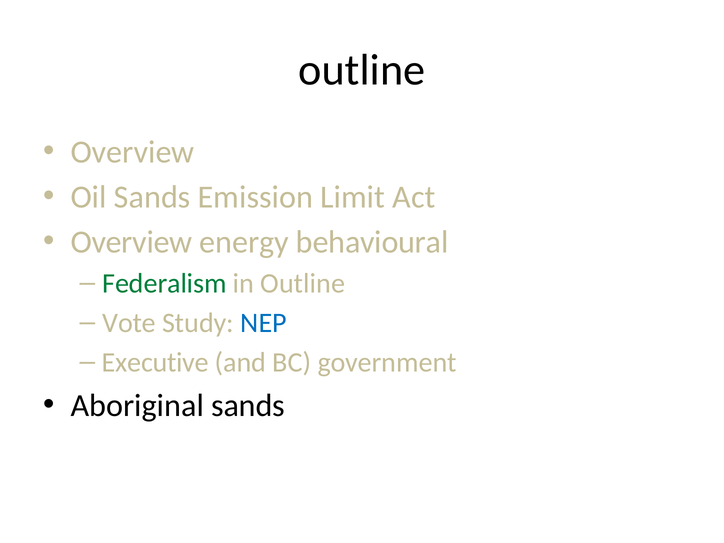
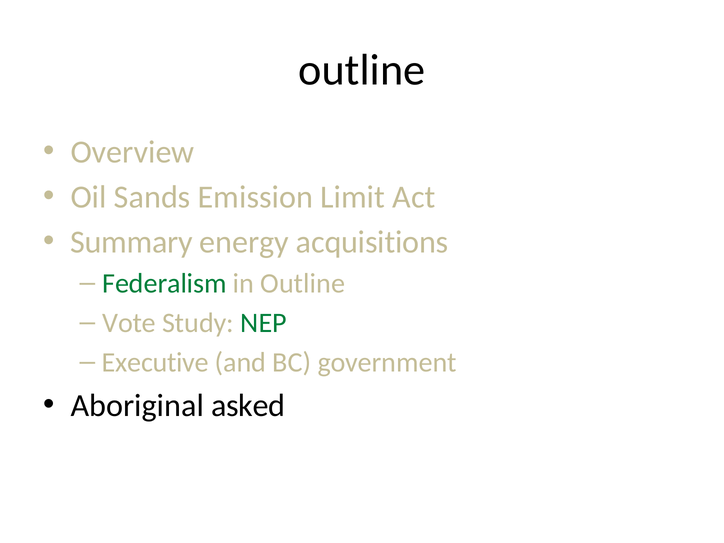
Overview: Overview -> Summary (131, 242)
behavioural: behavioural -> acquisitions (372, 242)
NEP colour: blue -> green (264, 323)
Aboriginal sands: sands -> asked (248, 405)
